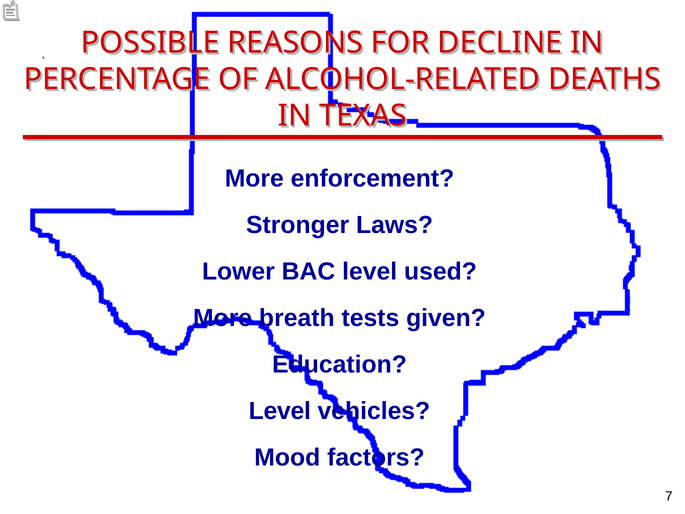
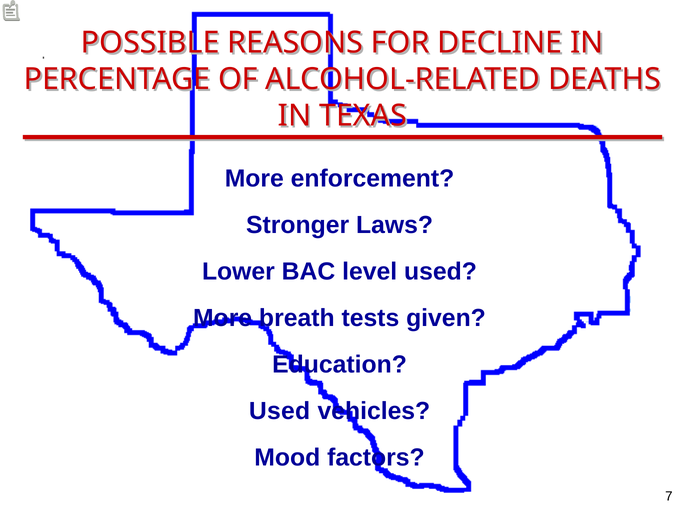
Level: Level -> Used (280, 411)
